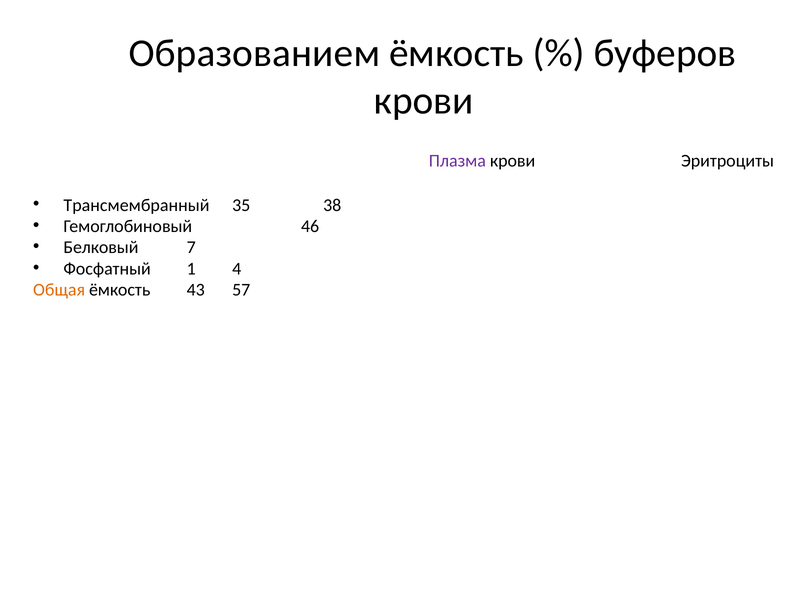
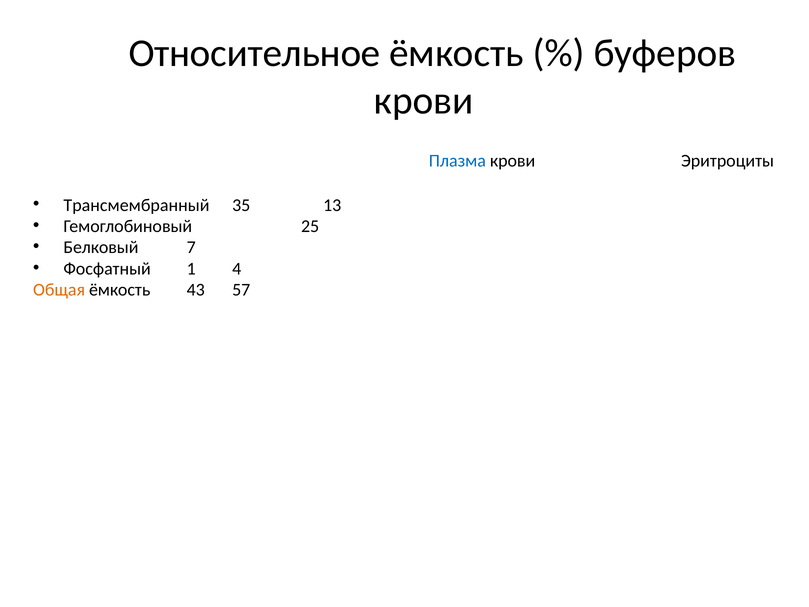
Образованием: Образованием -> Относительное (255, 53)
Плазма colour: purple -> blue (457, 161)
38: 38 -> 13 (332, 205)
46: 46 -> 25 (310, 226)
